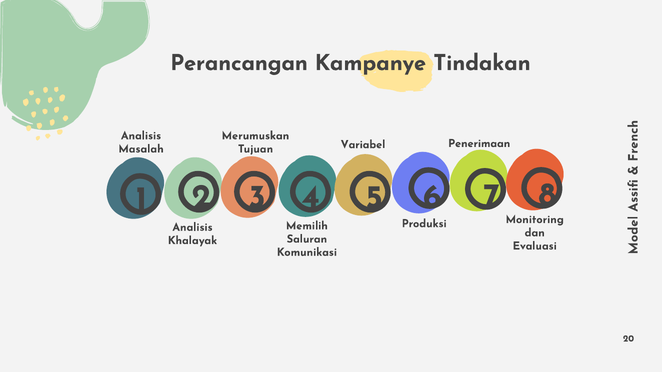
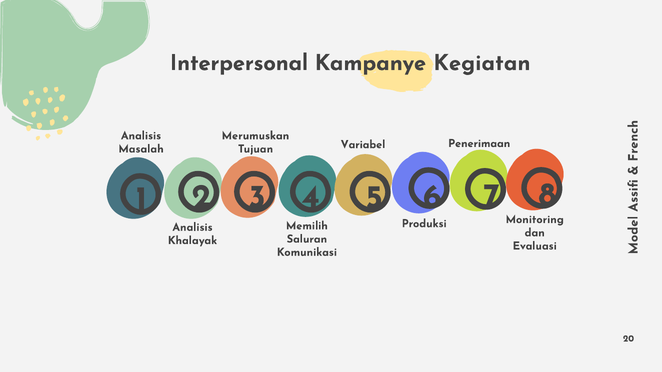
Perancangan: Perancangan -> Interpersonal (239, 63)
Tindakan: Tindakan -> Kegiatan (482, 63)
